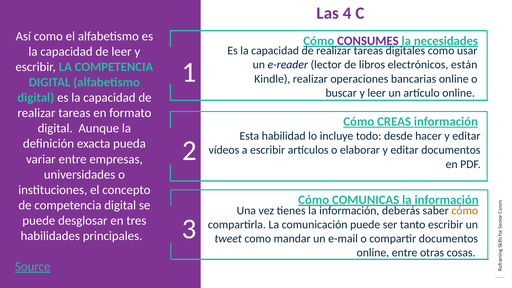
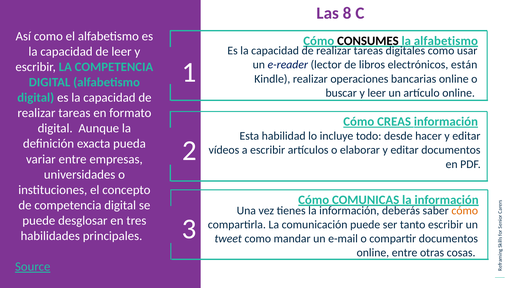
4: 4 -> 8 (347, 13)
CONSUMES colour: purple -> black (368, 41)
la necesidades: necesidades -> alfabetismo (446, 41)
